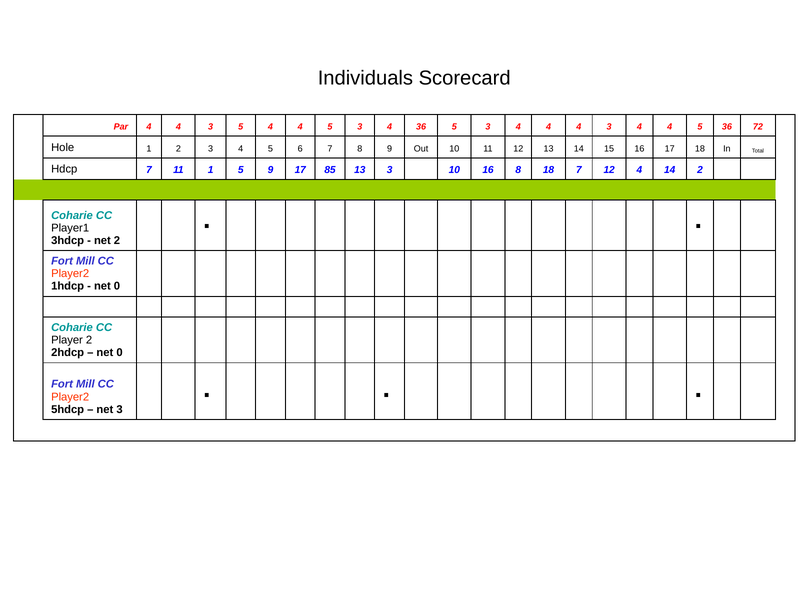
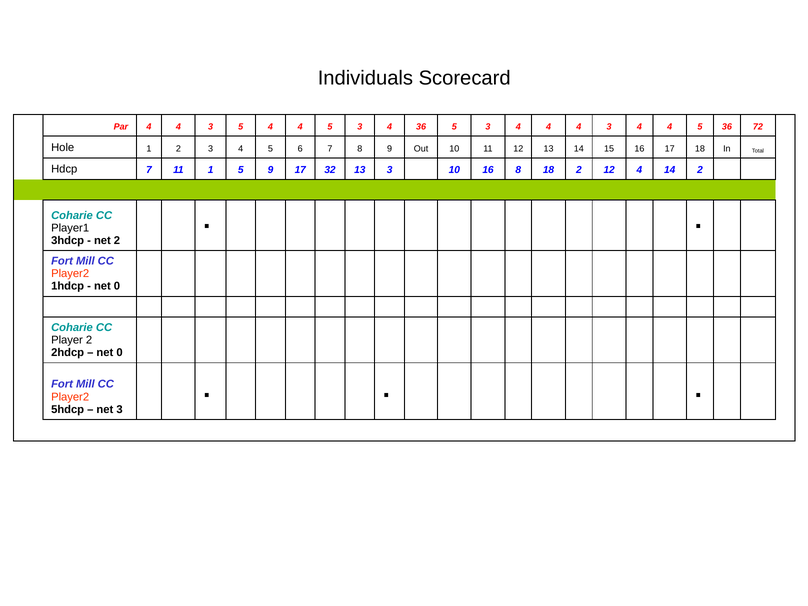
85: 85 -> 32 (330, 170)
18 7: 7 -> 2 (579, 170)
